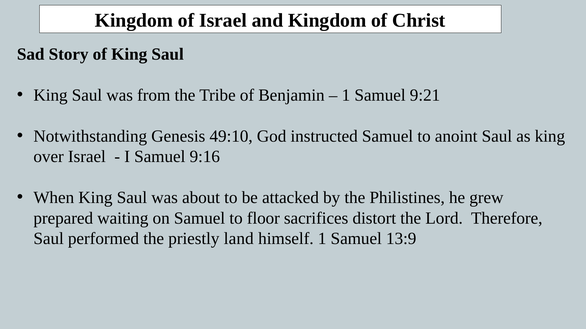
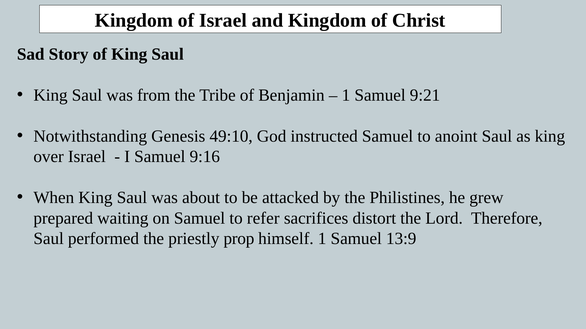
floor: floor -> refer (263, 218)
land: land -> prop (239, 239)
